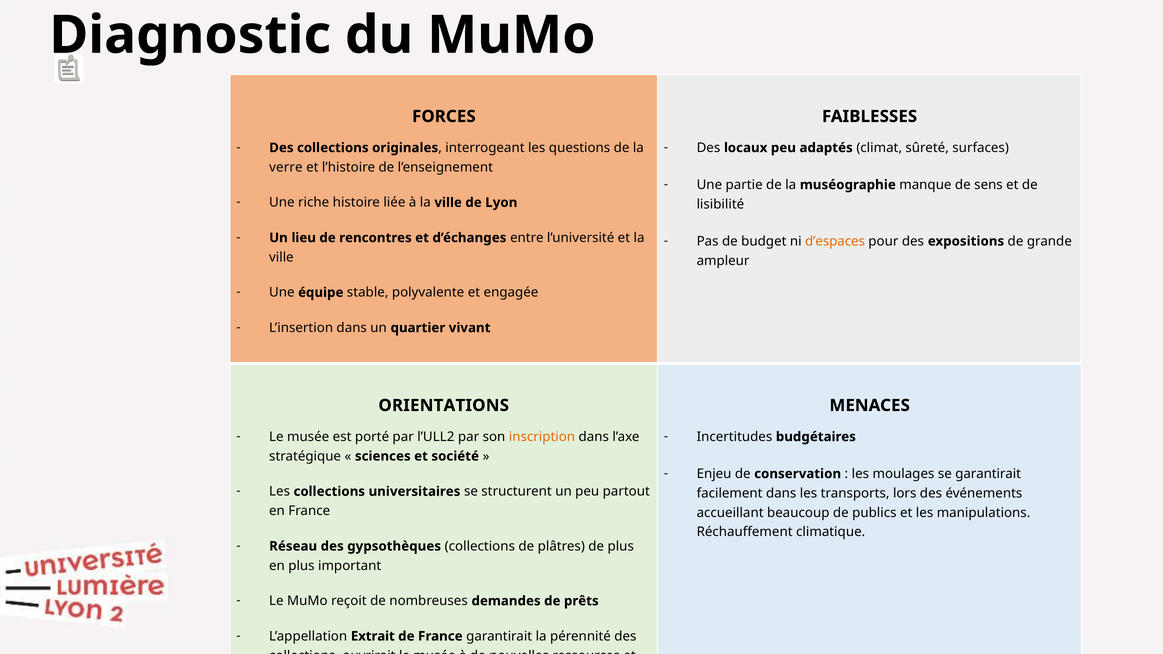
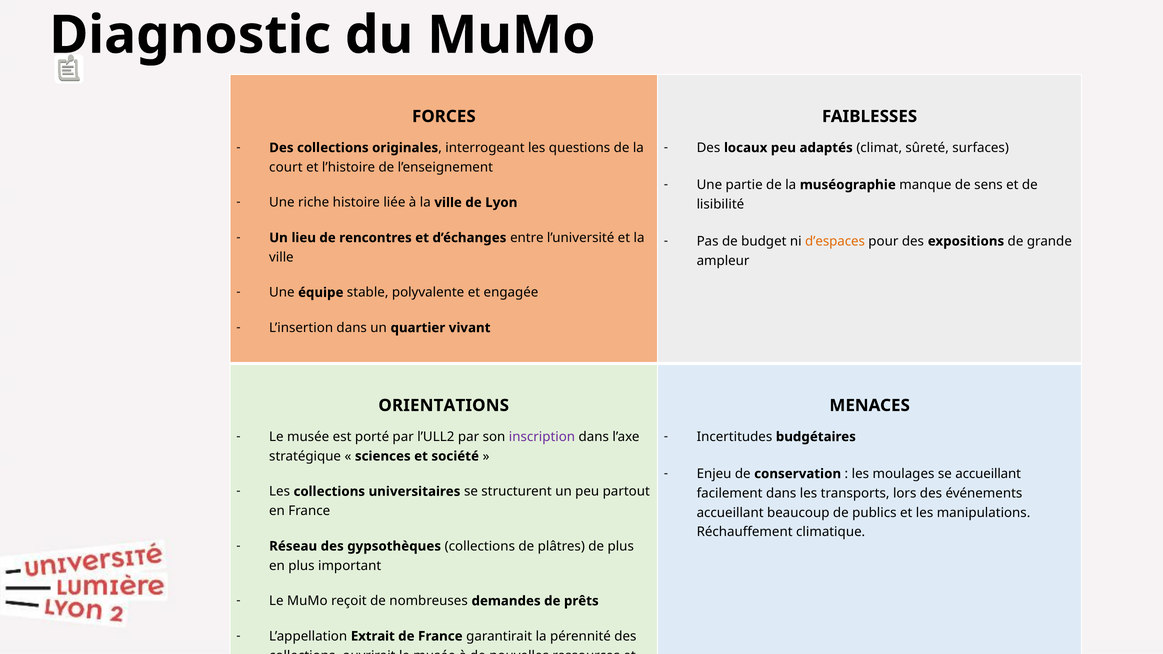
verre: verre -> court (286, 167)
inscription colour: orange -> purple (542, 437)
se garantirait: garantirait -> accueillant (988, 474)
